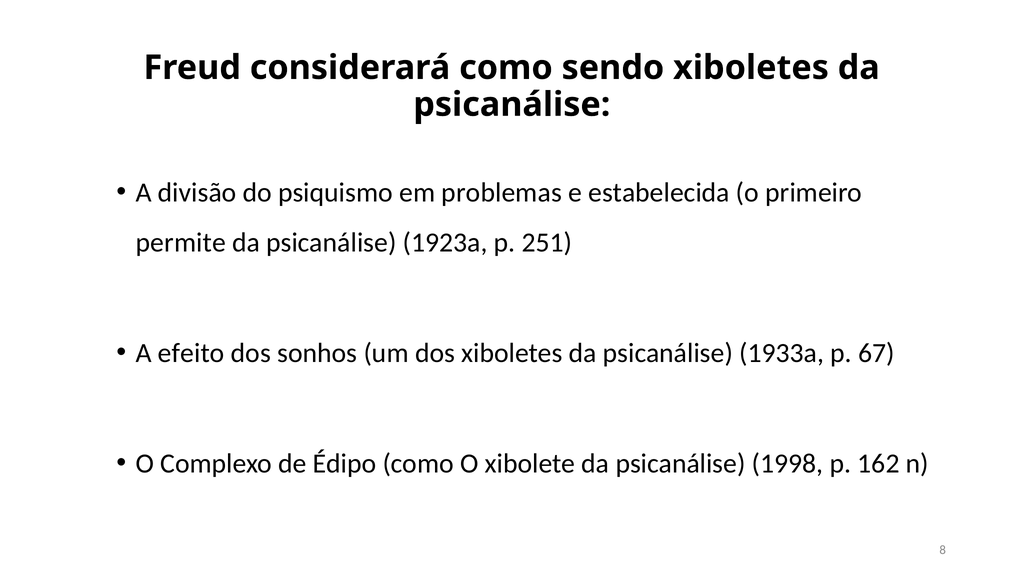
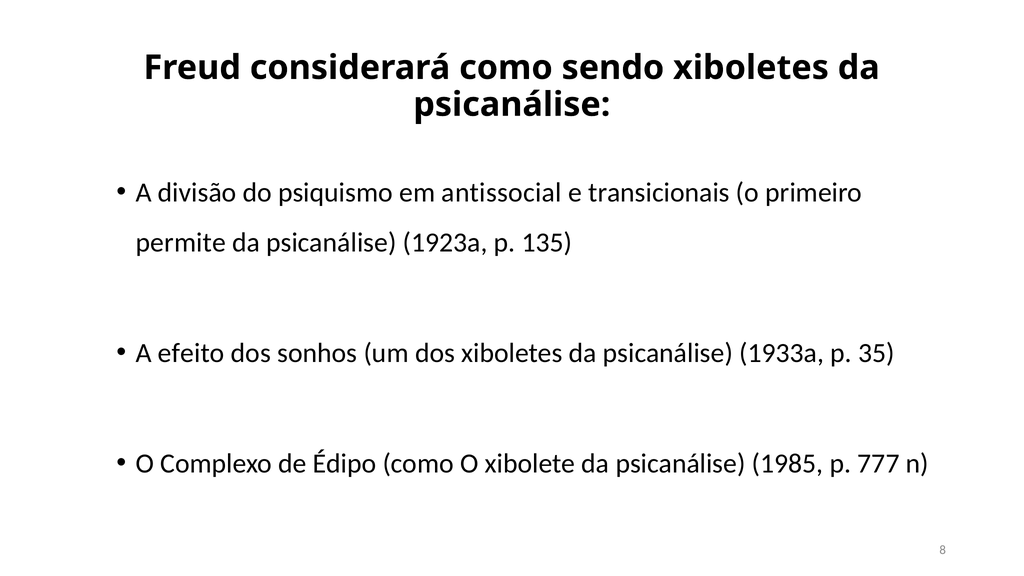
problemas: problemas -> antissocial (502, 192)
estabelecida: estabelecida -> transicionais (659, 192)
251: 251 -> 135 (547, 242)
67: 67 -> 35 (876, 353)
1998: 1998 -> 1985 (787, 464)
162: 162 -> 777 (879, 464)
